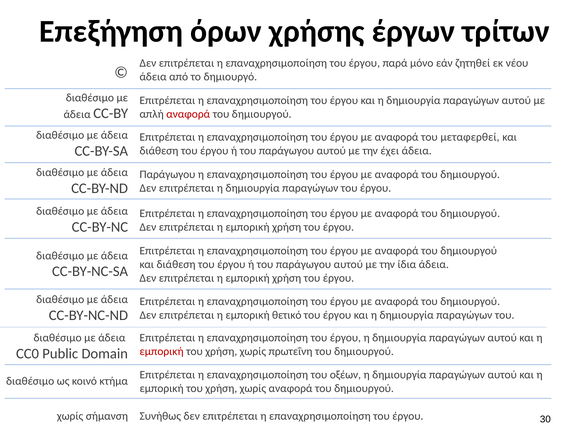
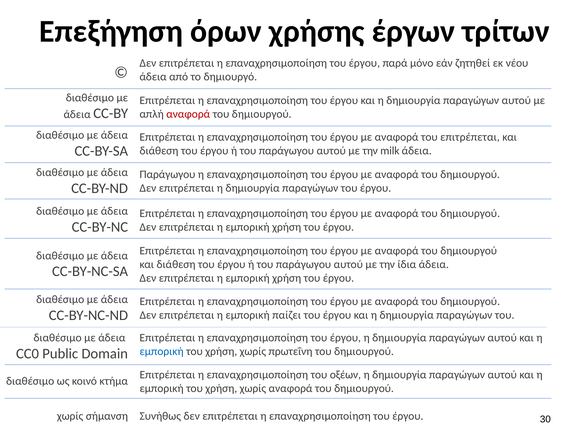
του μεταφερθεί: μεταφερθεί -> επιτρέπεται (470, 137)
έχει: έχει -> milk (390, 151)
θετικό: θετικό -> παίζει (287, 315)
εμπορική colour: red -> blue (162, 352)
